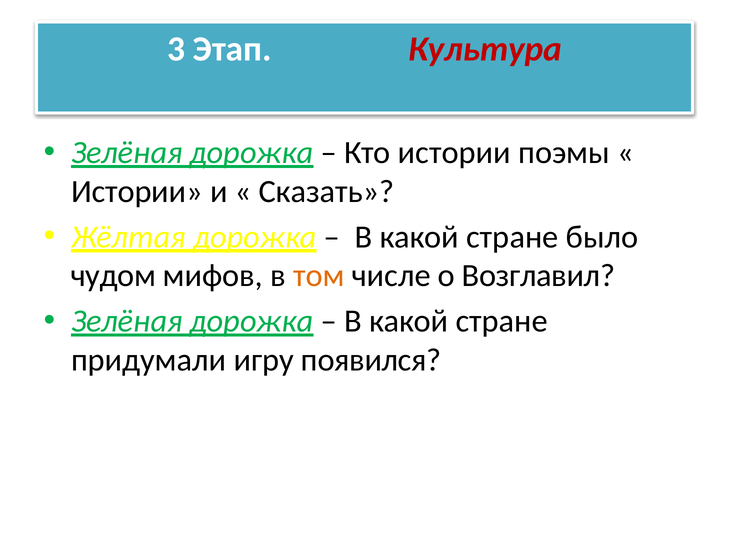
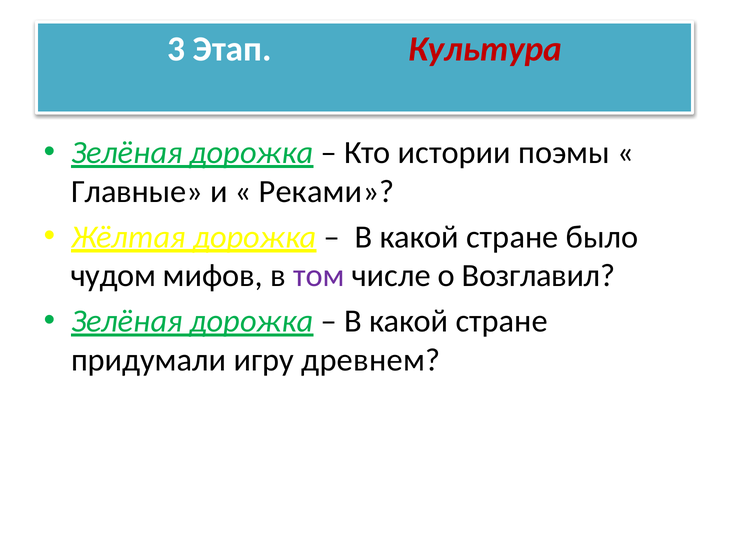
Истории: Истории -> Главные (137, 192)
Сказать: Сказать -> Реками (327, 192)
том colour: orange -> purple (319, 276)
появился: появился -> древнем (371, 360)
